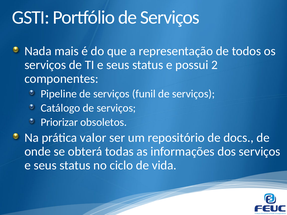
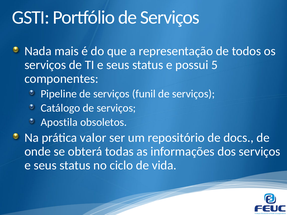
2: 2 -> 5 (215, 65)
Priorizar: Priorizar -> Apostila (59, 122)
